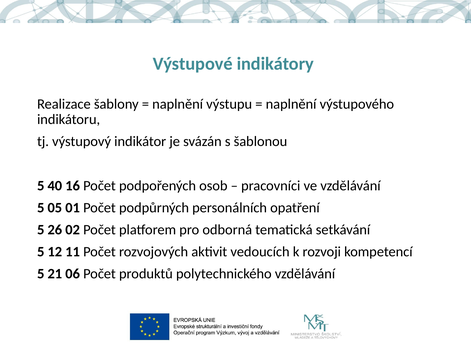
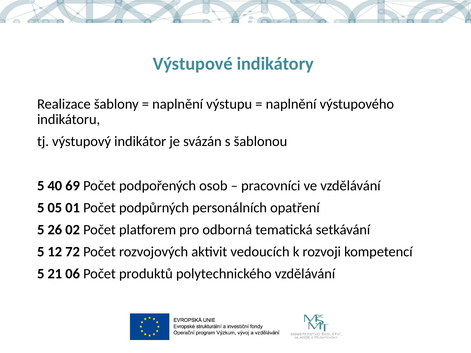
16: 16 -> 69 (73, 186)
11: 11 -> 72 (73, 252)
